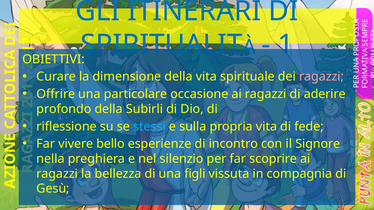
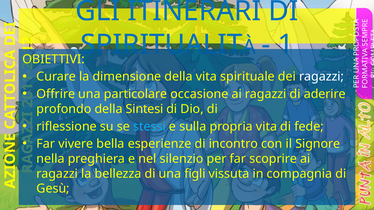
ragazzi colour: pink -> white (322, 77)
Subirli: Subirli -> Sintesi (145, 109)
bello: bello -> bella (110, 144)
